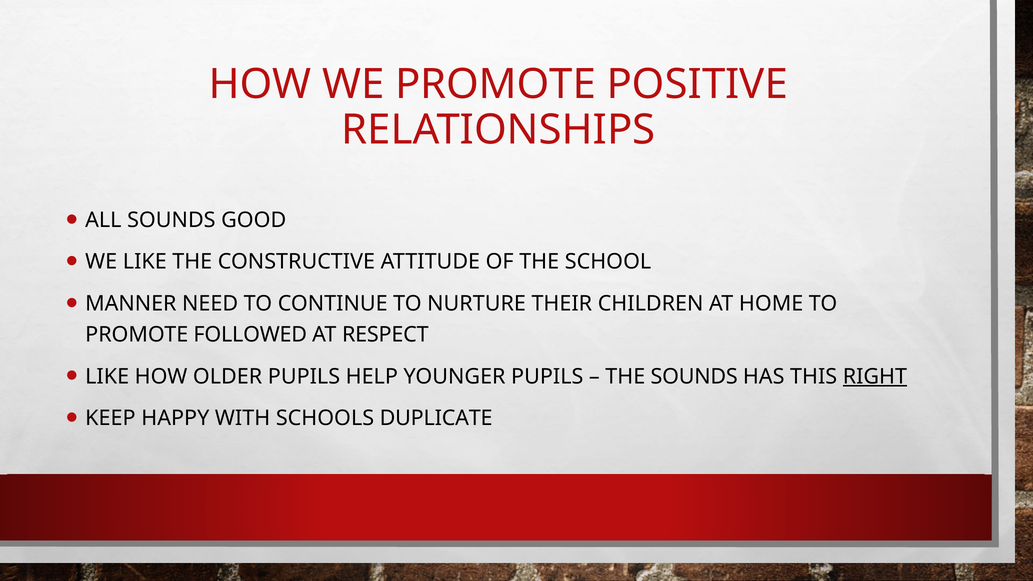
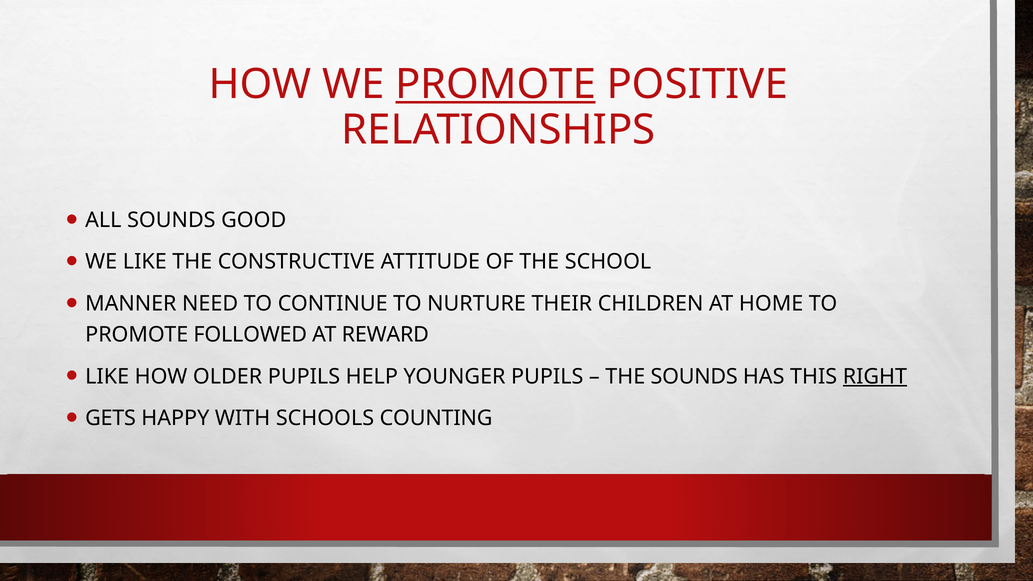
PROMOTE underline: none -> present (496, 84)
RESPECT: RESPECT -> REWARD (385, 335)
KEEP: KEEP -> GETS (111, 418)
DUPLICATE: DUPLICATE -> COUNTING (436, 418)
